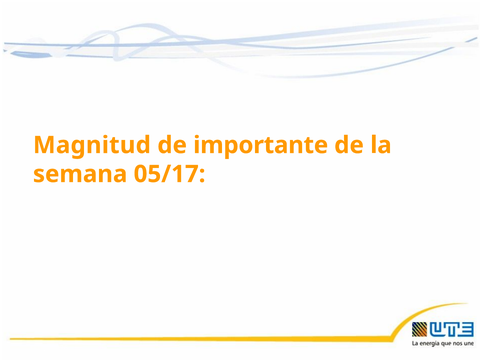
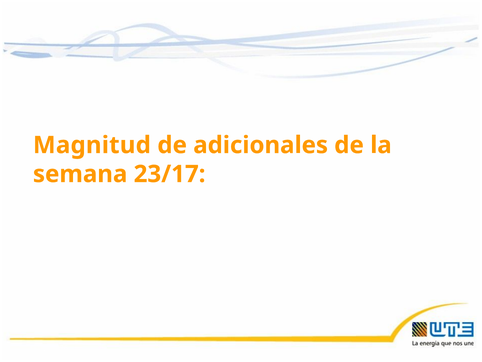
importante: importante -> adicionales (261, 145)
05/17: 05/17 -> 23/17 (170, 174)
